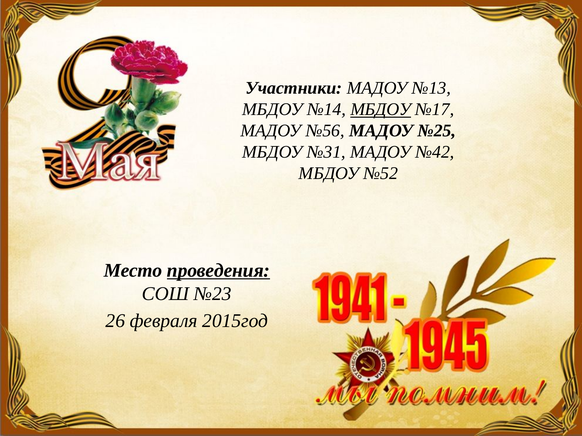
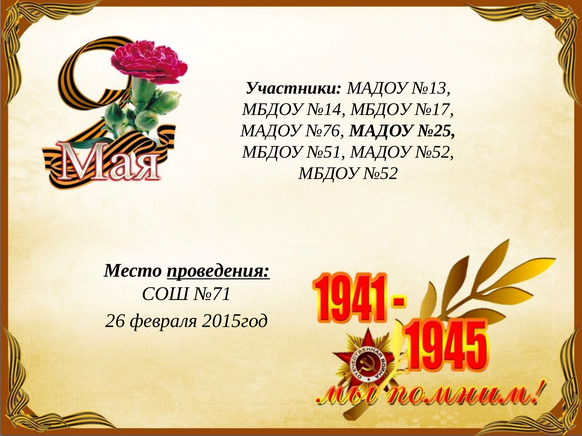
МБДОУ underline: present -> none (381, 110)
№56: №56 -> №76 (325, 131)
№31: №31 -> №51 (326, 152)
МАДОУ №42: №42 -> №52 (435, 152)
№23: №23 -> №71 (213, 294)
